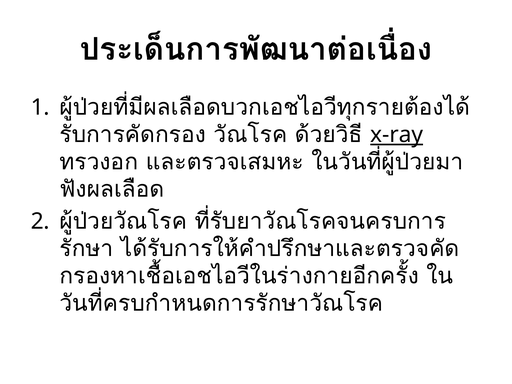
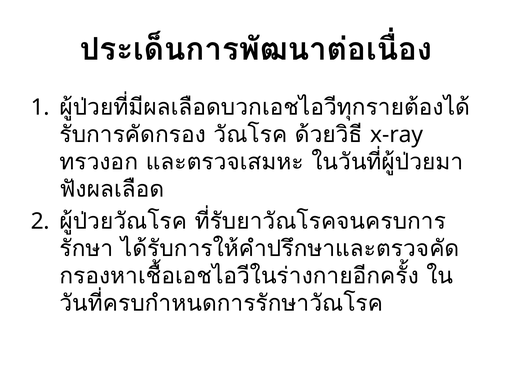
x-ray underline: present -> none (397, 135)
